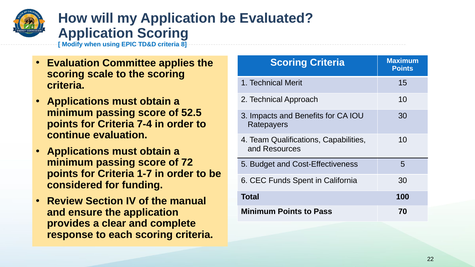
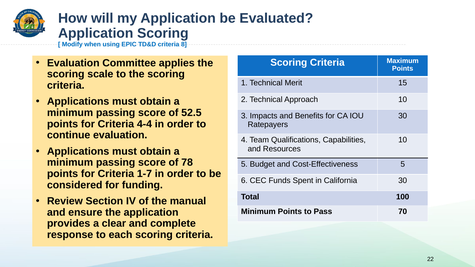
7-4: 7-4 -> 4-4 (144, 124)
72: 72 -> 78 (187, 163)
